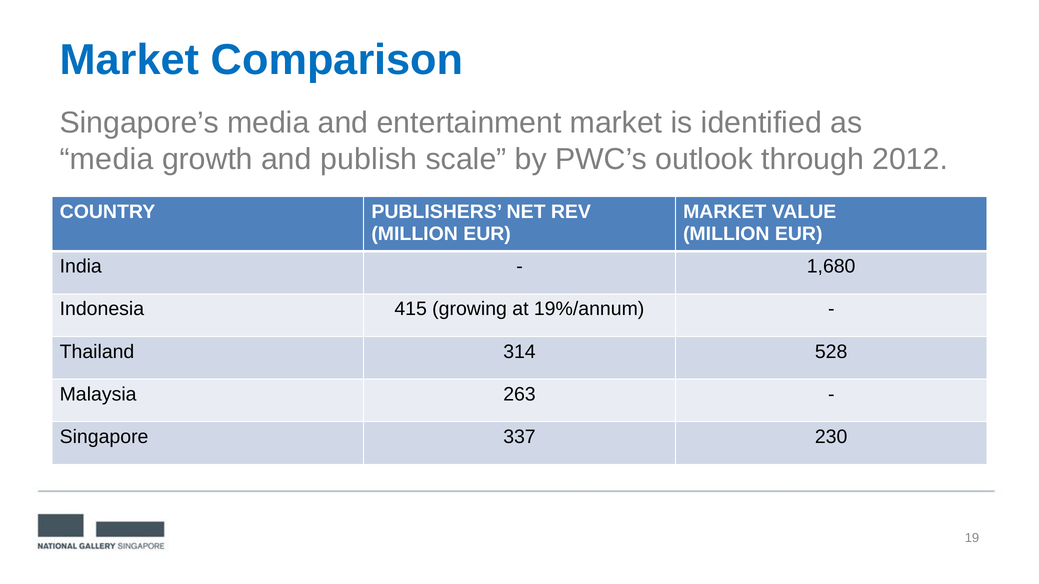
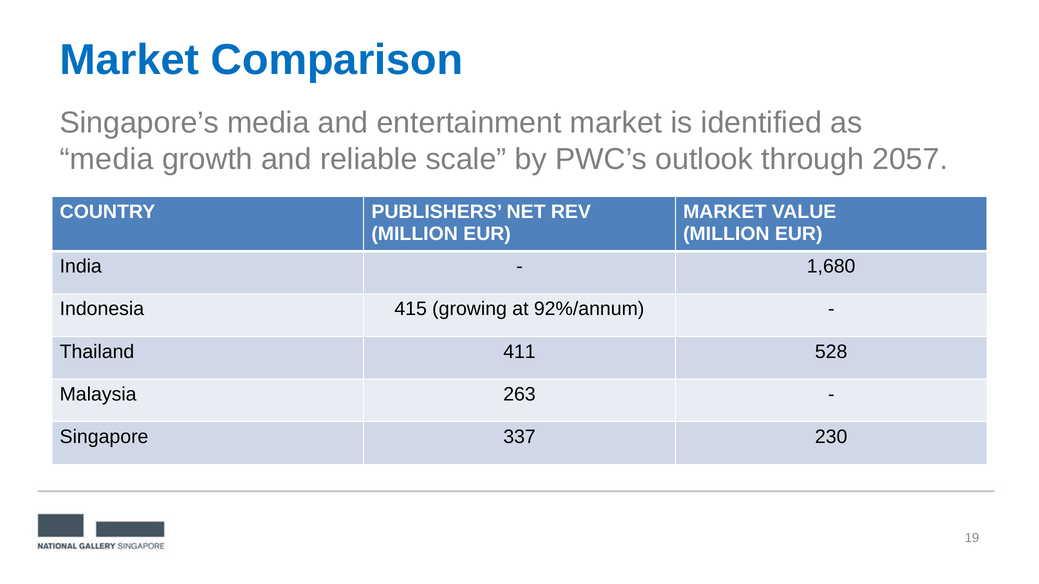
publish: publish -> reliable (369, 159)
2012: 2012 -> 2057 (910, 159)
19%/annum: 19%/annum -> 92%/annum (589, 309)
314: 314 -> 411 (519, 352)
